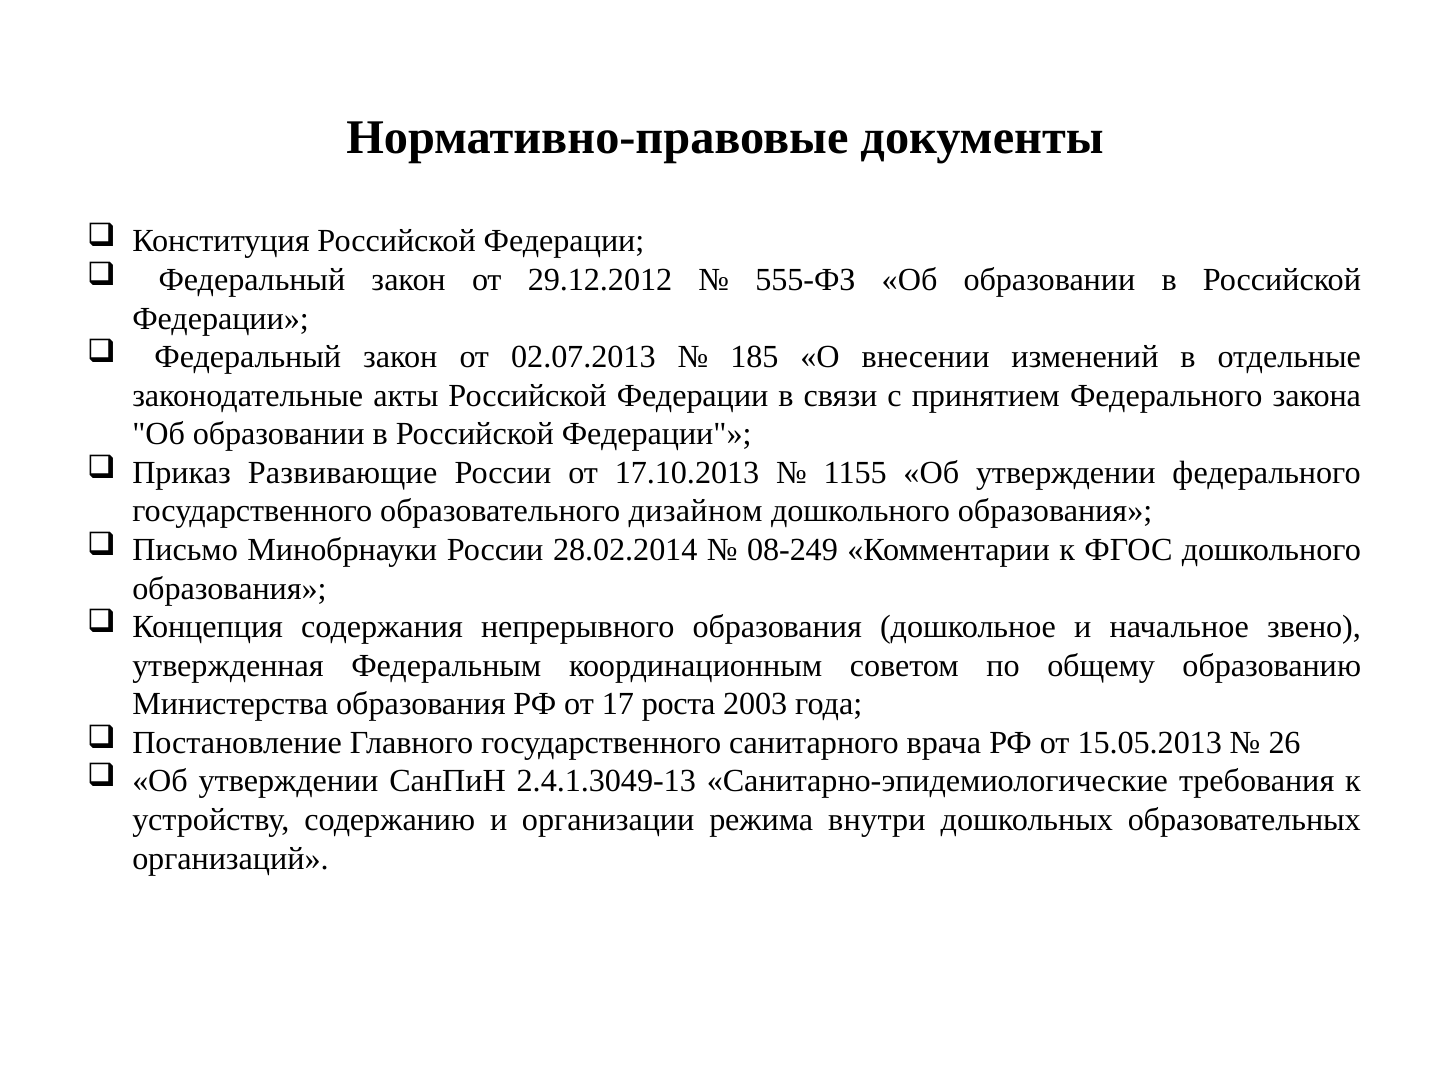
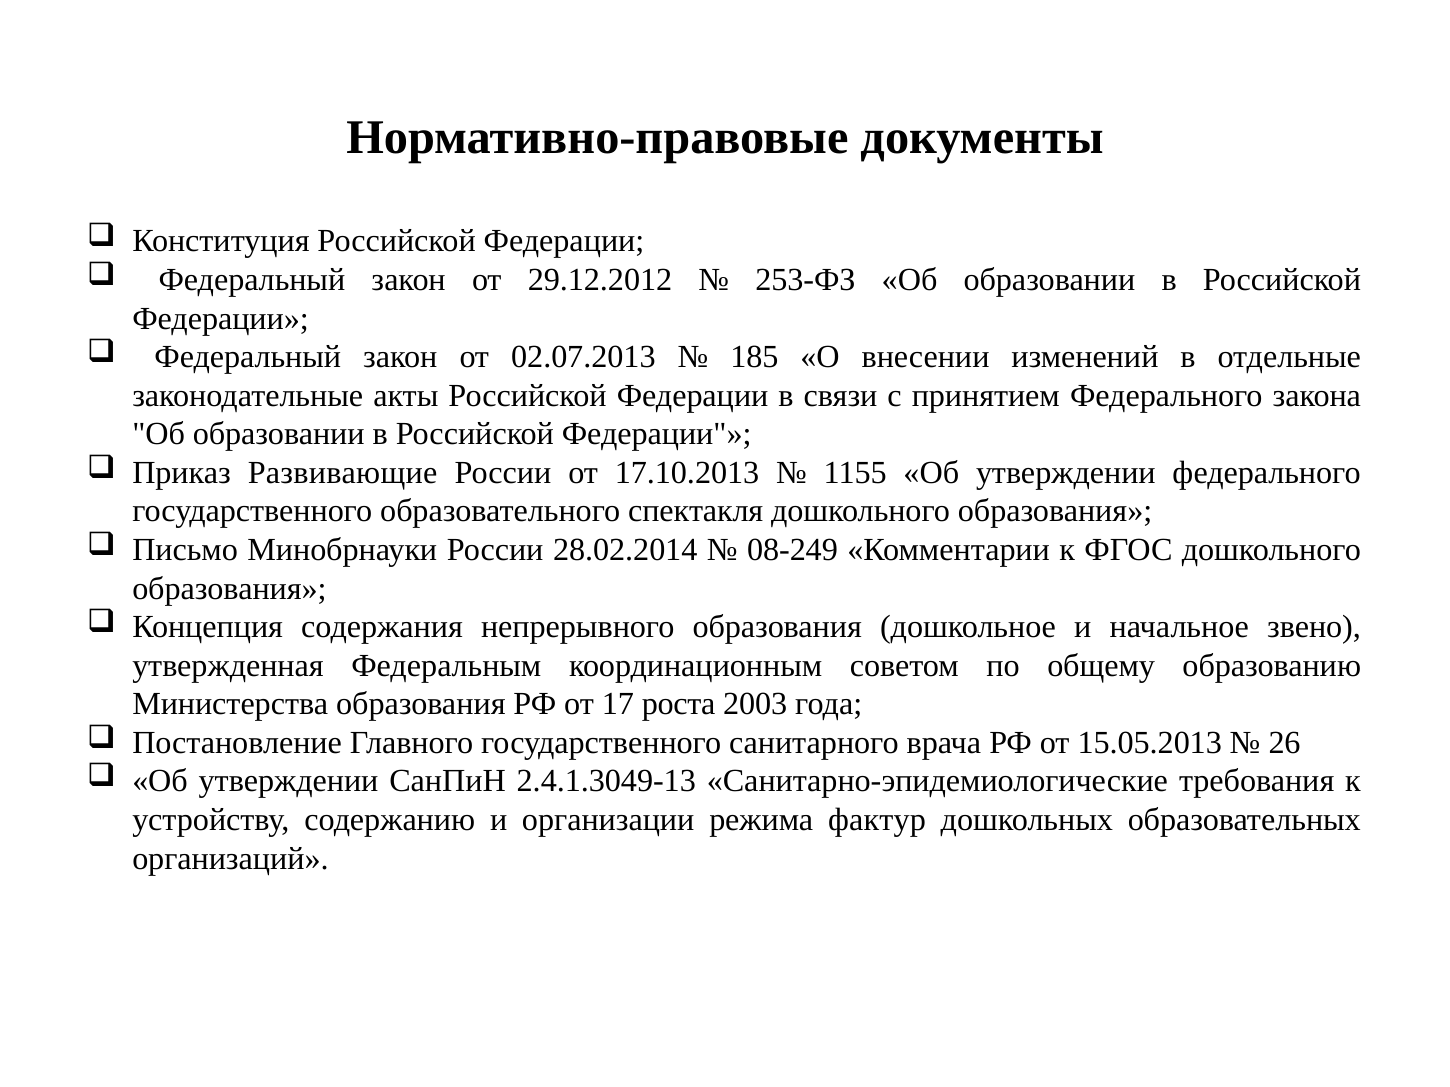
555-ФЗ: 555-ФЗ -> 253-ФЗ (805, 280)
дизайном: дизайном -> спектакля (696, 511)
внутри: внутри -> фактур (877, 820)
